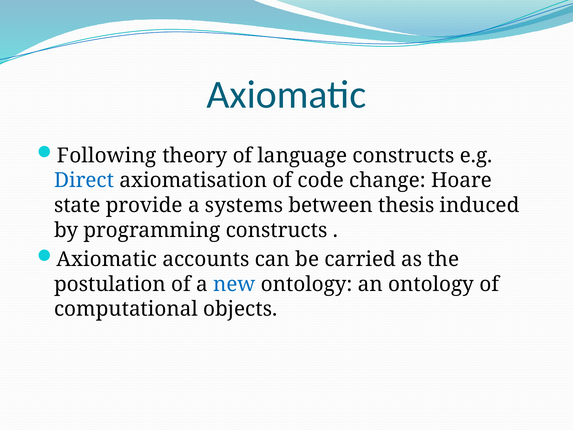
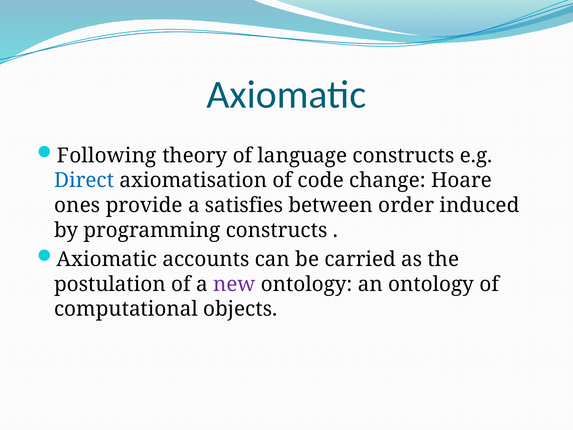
state: state -> ones (77, 205)
systems: systems -> satisfies (244, 205)
thesis: thesis -> order (406, 205)
new colour: blue -> purple (234, 284)
